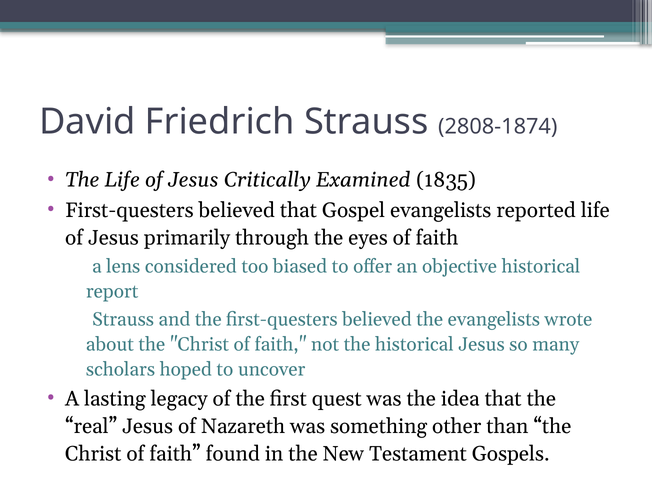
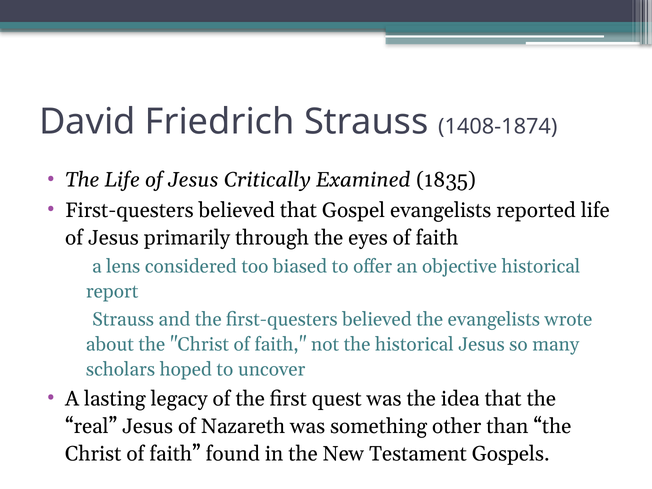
2808-1874: 2808-1874 -> 1408-1874 (498, 127)
